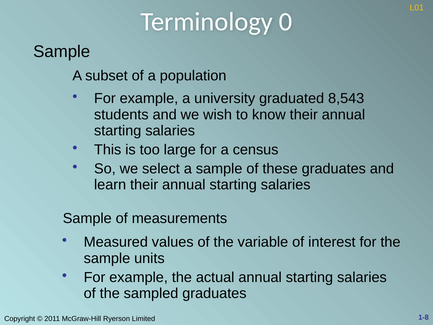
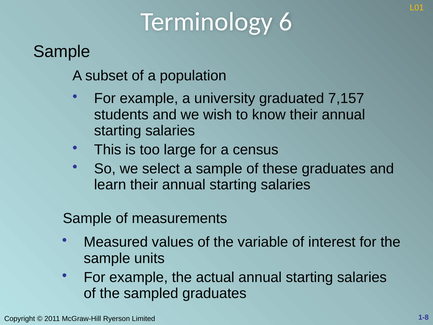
0: 0 -> 6 (286, 22)
8,543: 8,543 -> 7,157 (346, 98)
